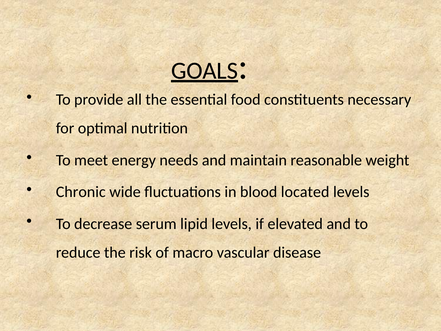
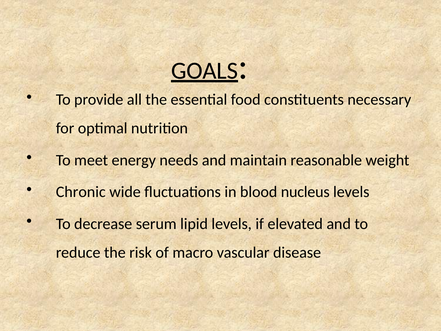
located: located -> nucleus (305, 192)
